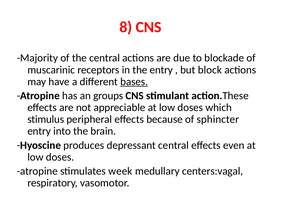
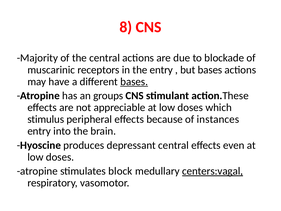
but block: block -> bases (210, 70)
sphincter: sphincter -> instances (218, 119)
week: week -> block (120, 171)
centers:vagal underline: none -> present (213, 171)
